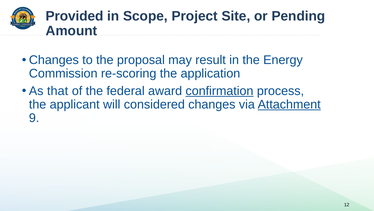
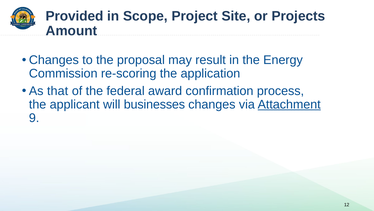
Pending: Pending -> Projects (298, 16)
confirmation underline: present -> none (219, 91)
considered: considered -> businesses (154, 104)
